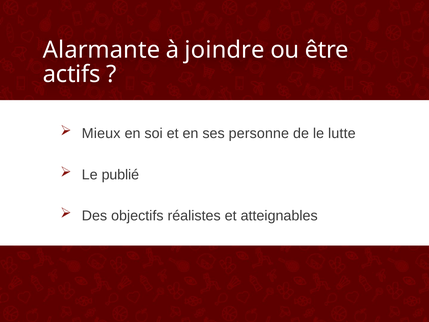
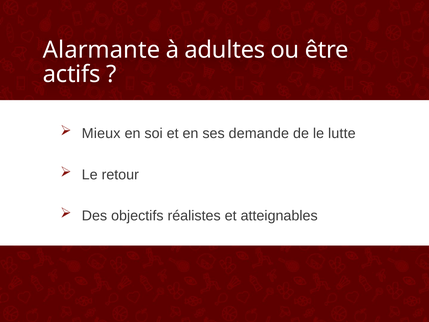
joindre: joindre -> adultes (225, 50)
personne: personne -> demande (259, 133)
publié: publié -> retour (120, 175)
